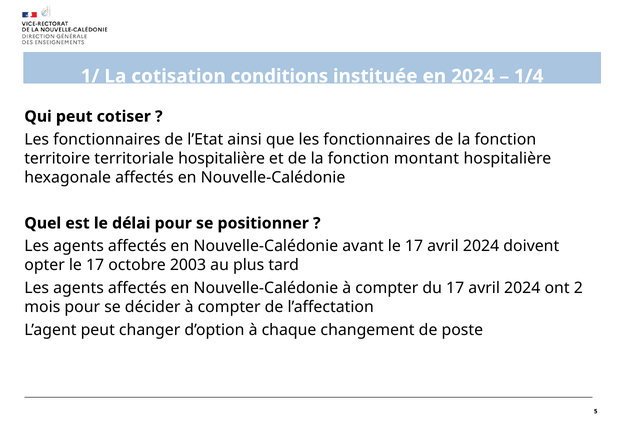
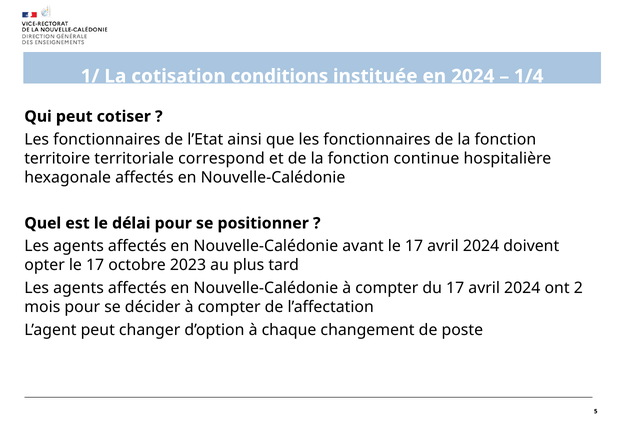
territoriale hospitalière: hospitalière -> correspond (221, 158)
montant: montant -> continue (426, 158)
2003: 2003 -> 2023 (188, 265)
